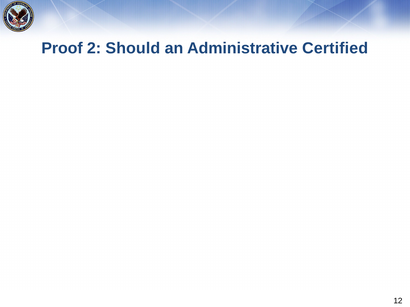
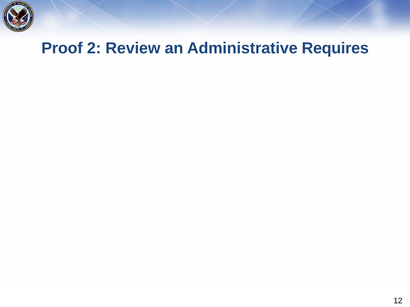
Should: Should -> Review (133, 48)
Certified: Certified -> Requires (335, 48)
